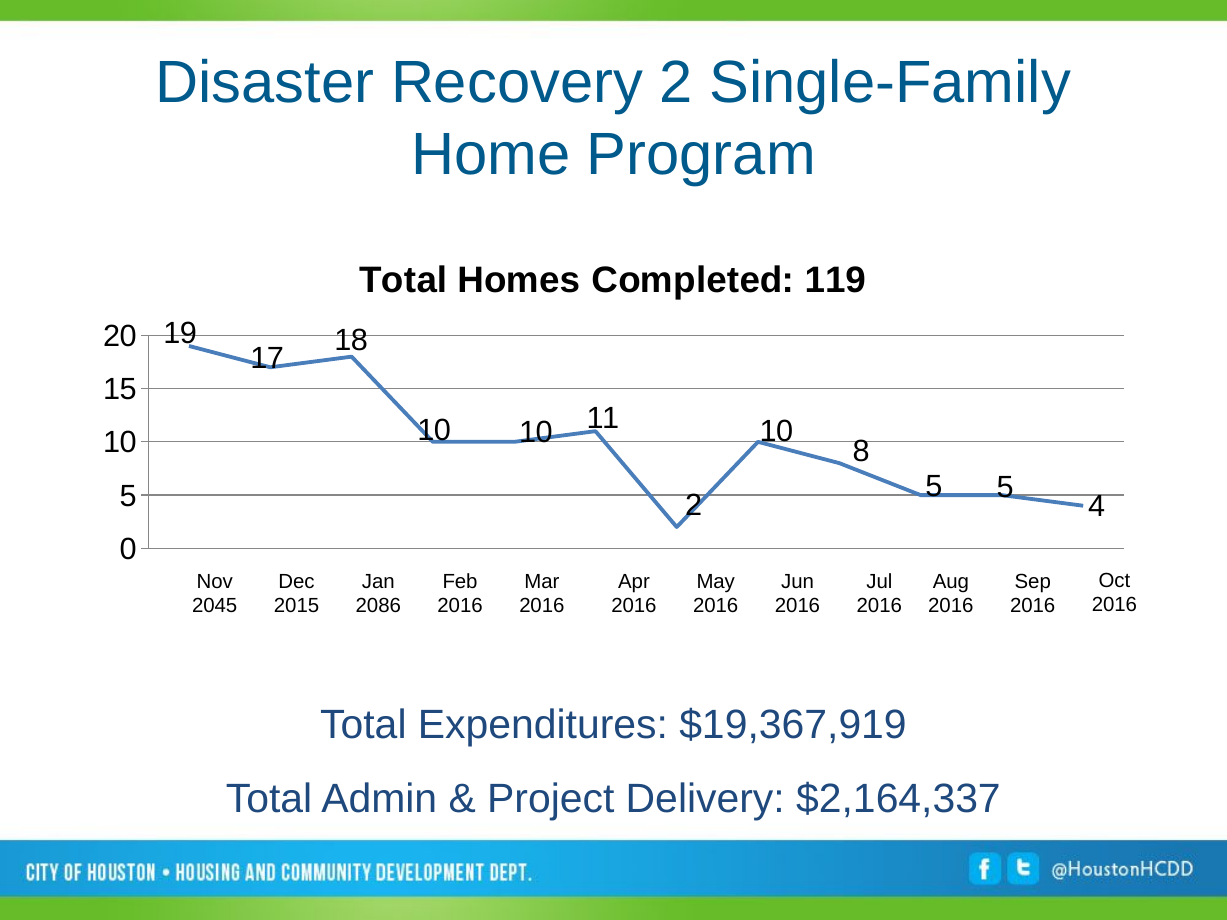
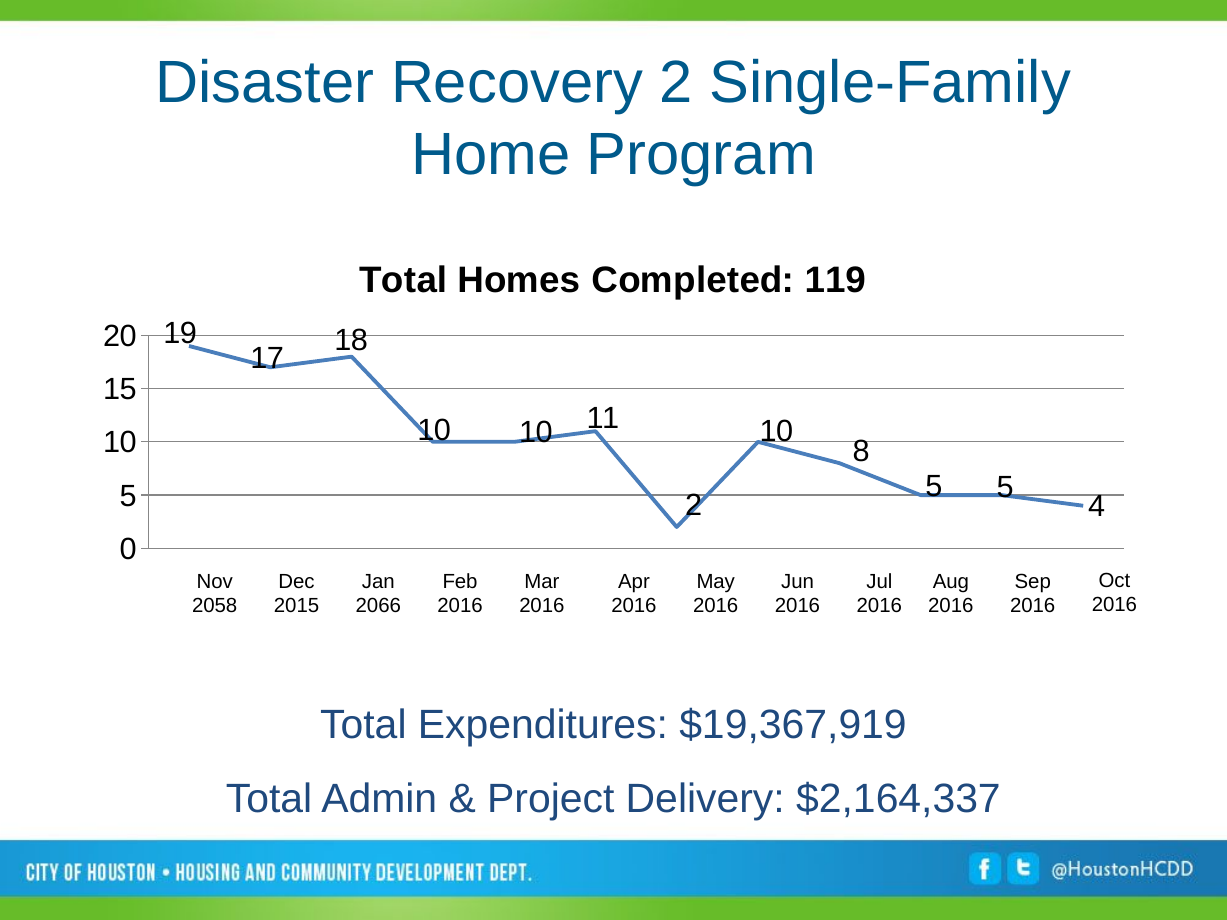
2045: 2045 -> 2058 (215, 606)
2086: 2086 -> 2066 (378, 606)
